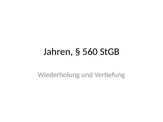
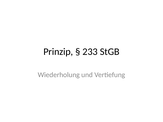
Jahren: Jahren -> Prinzip (58, 52)
560: 560 -> 233 (90, 52)
